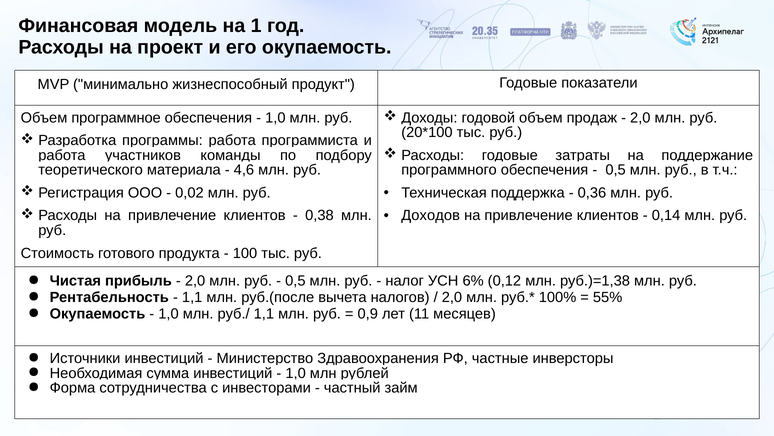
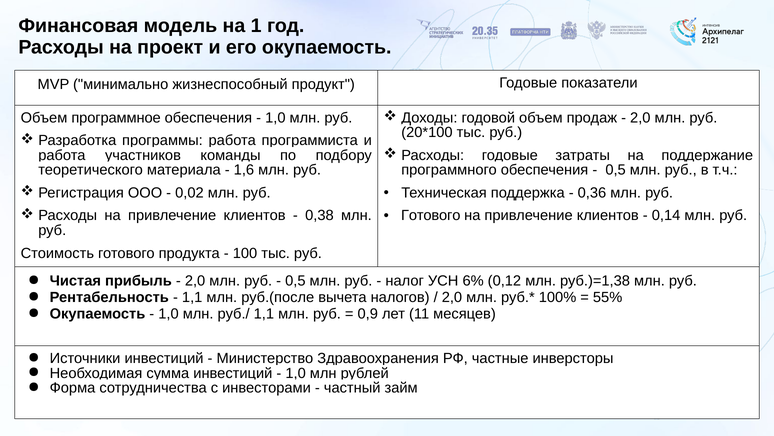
4,6: 4,6 -> 1,6 (244, 170)
Доходов: Доходов -> Готового (431, 215)
